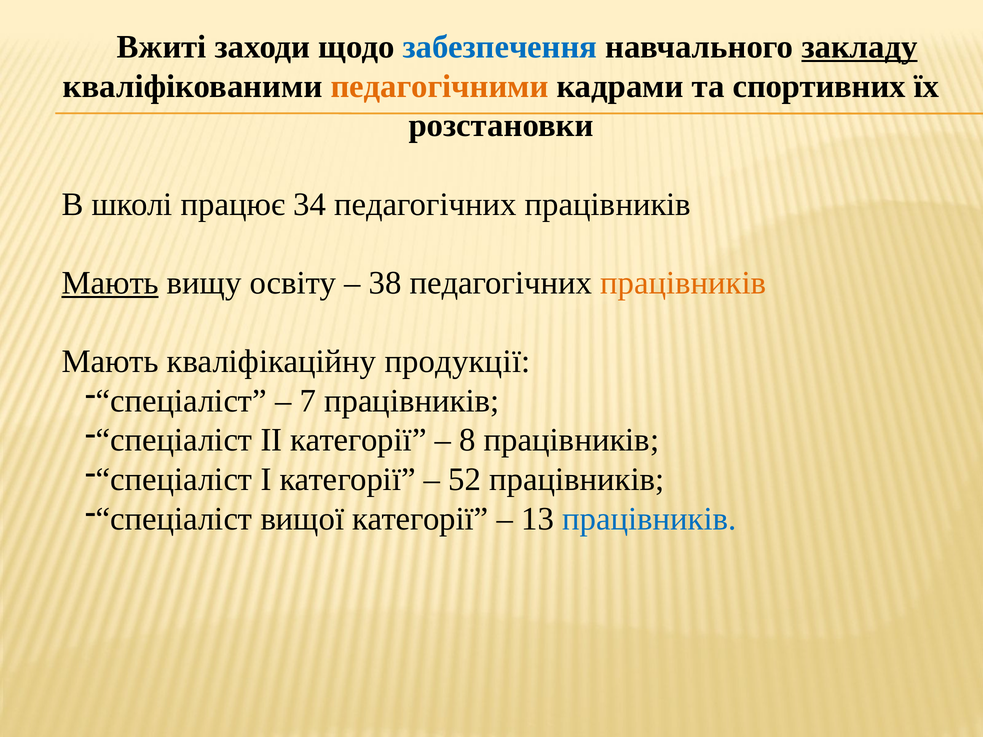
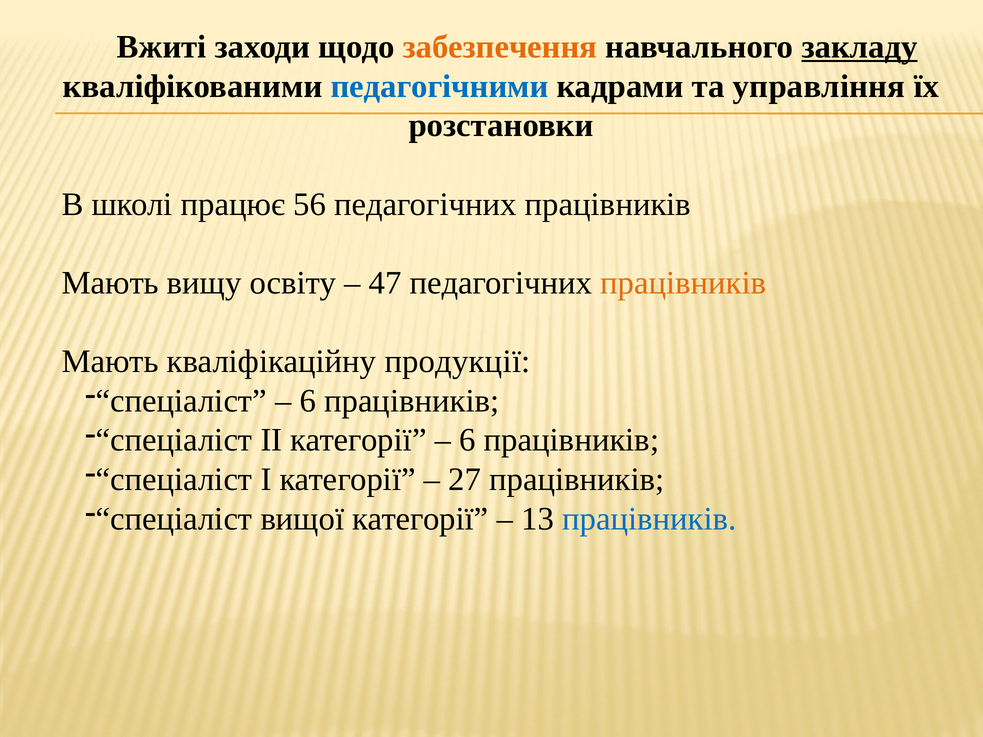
забезпечення colour: blue -> orange (500, 47)
педагогічними colour: orange -> blue (440, 86)
спортивних: спортивних -> управління (819, 86)
34: 34 -> 56 (310, 204)
Мають underline: present -> none (110, 283)
38: 38 -> 47 (385, 283)
7: 7 -> 6 (308, 401)
8: 8 -> 6 (468, 440)
52: 52 -> 27 (465, 480)
